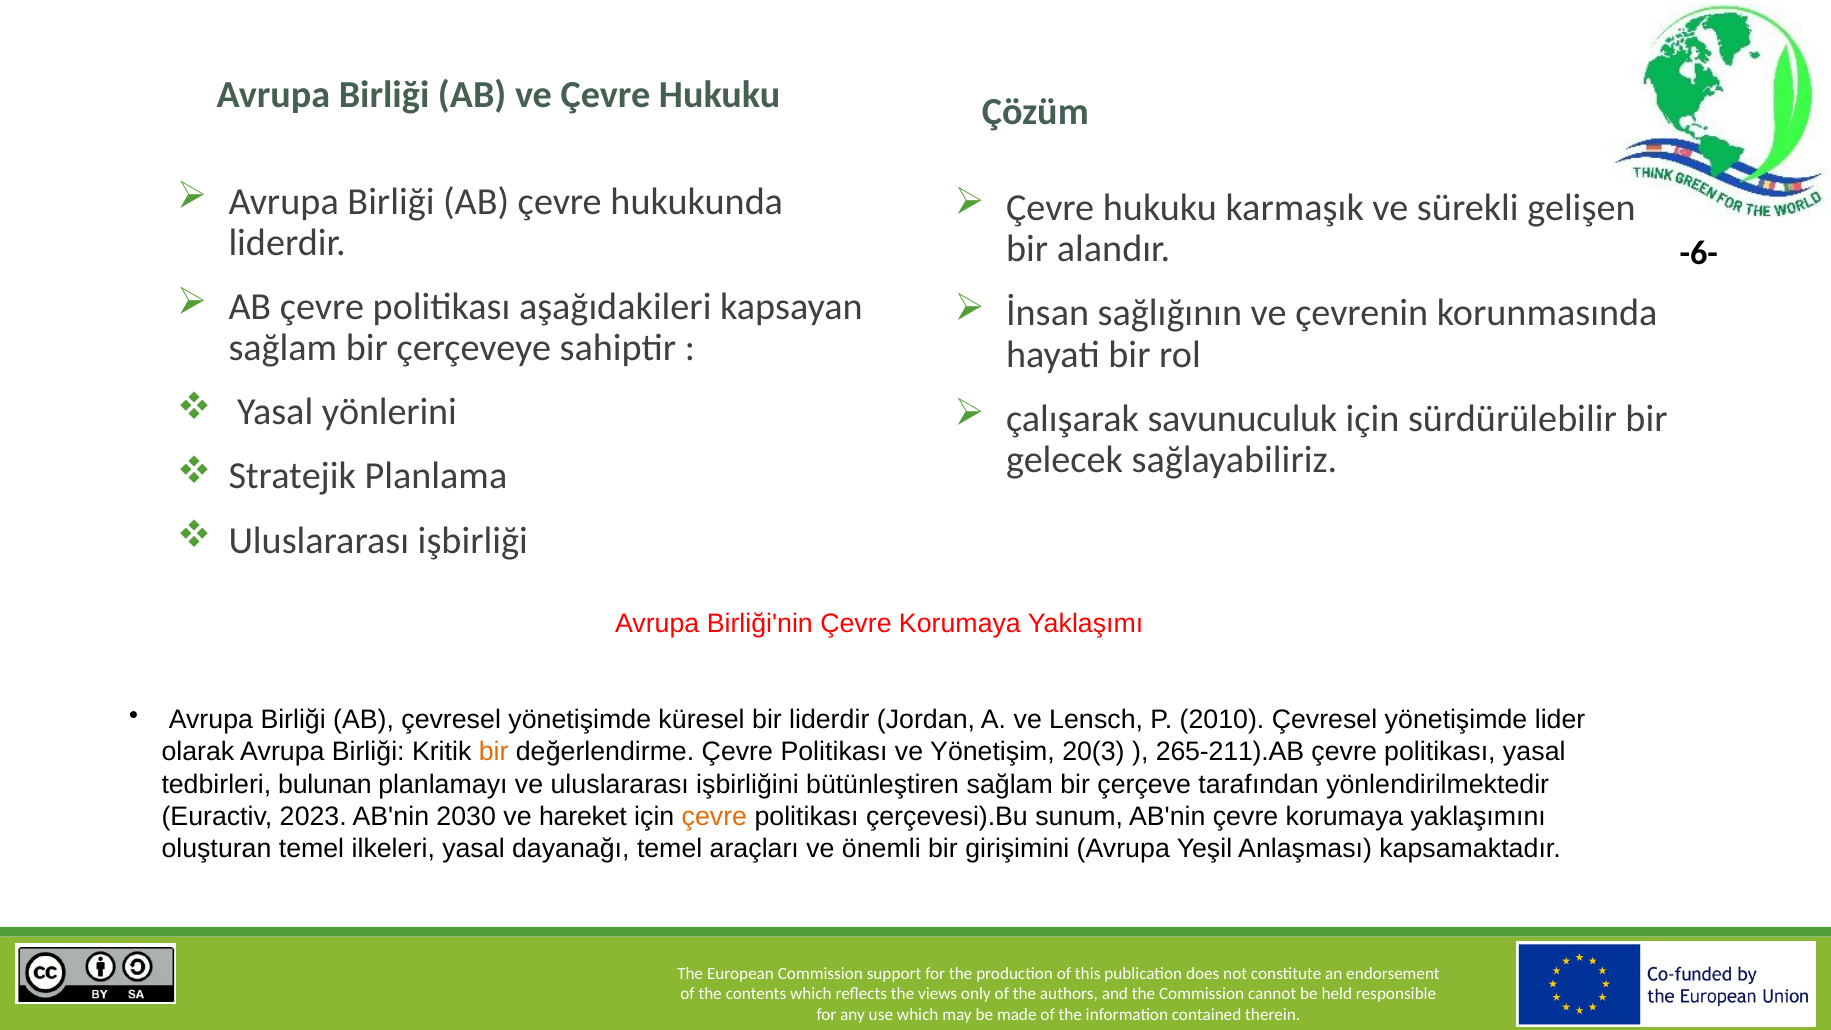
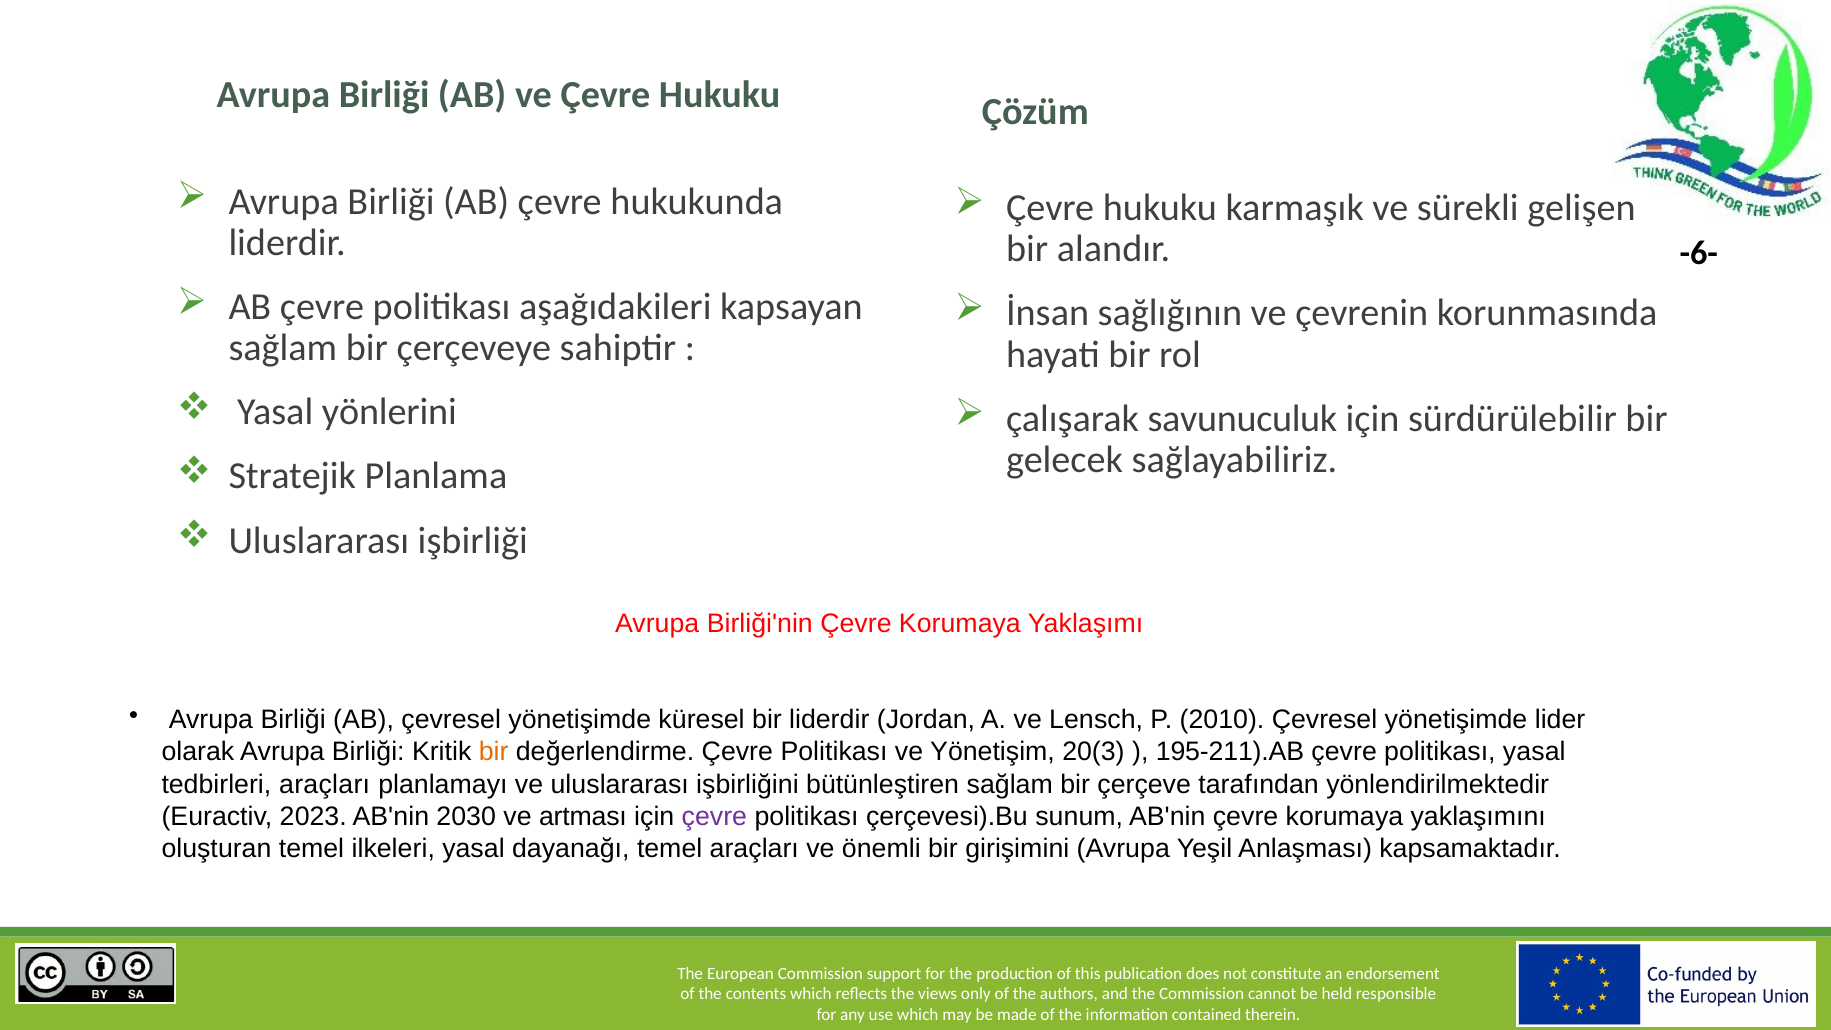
265-211).AB: 265-211).AB -> 195-211).AB (1230, 752)
tedbirleri bulunan: bulunan -> araçları (325, 784)
hareket: hareket -> artması (583, 816)
çevre colour: orange -> purple (714, 816)
